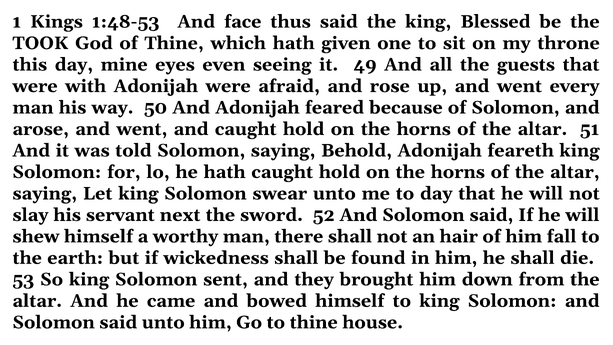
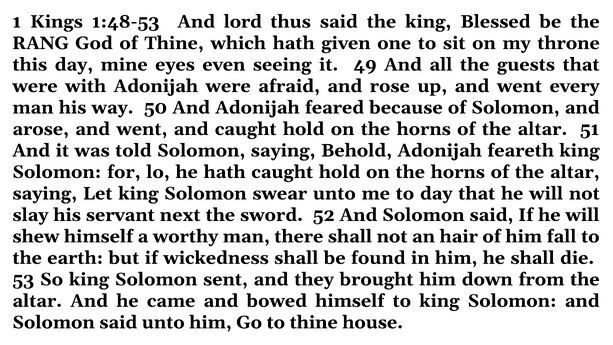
face: face -> lord (243, 22)
TOOK: TOOK -> RANG (41, 43)
